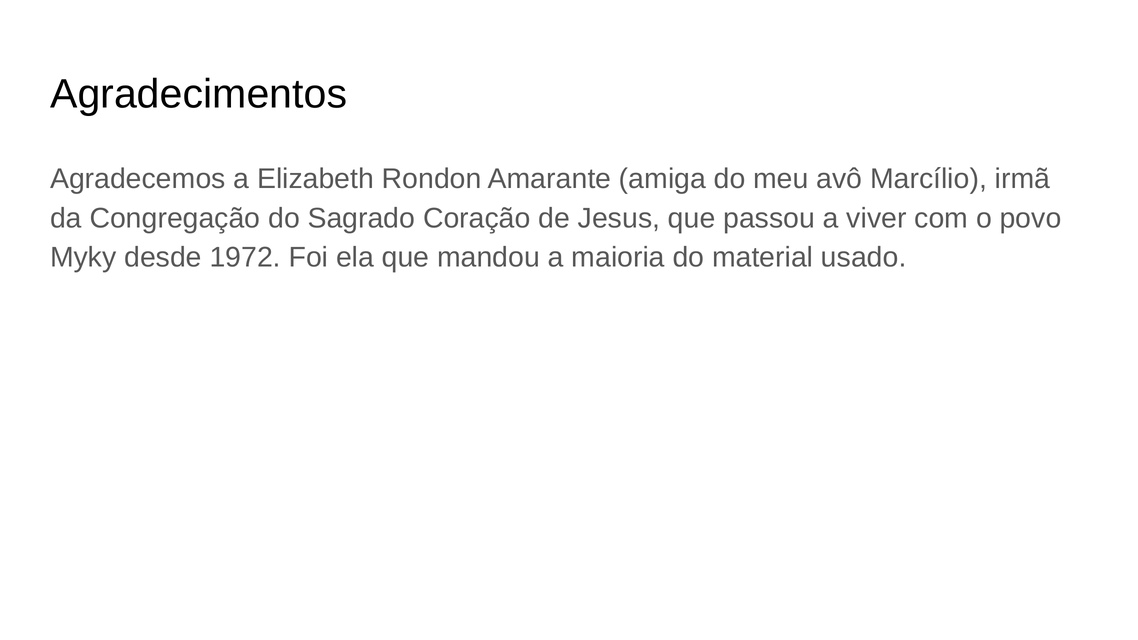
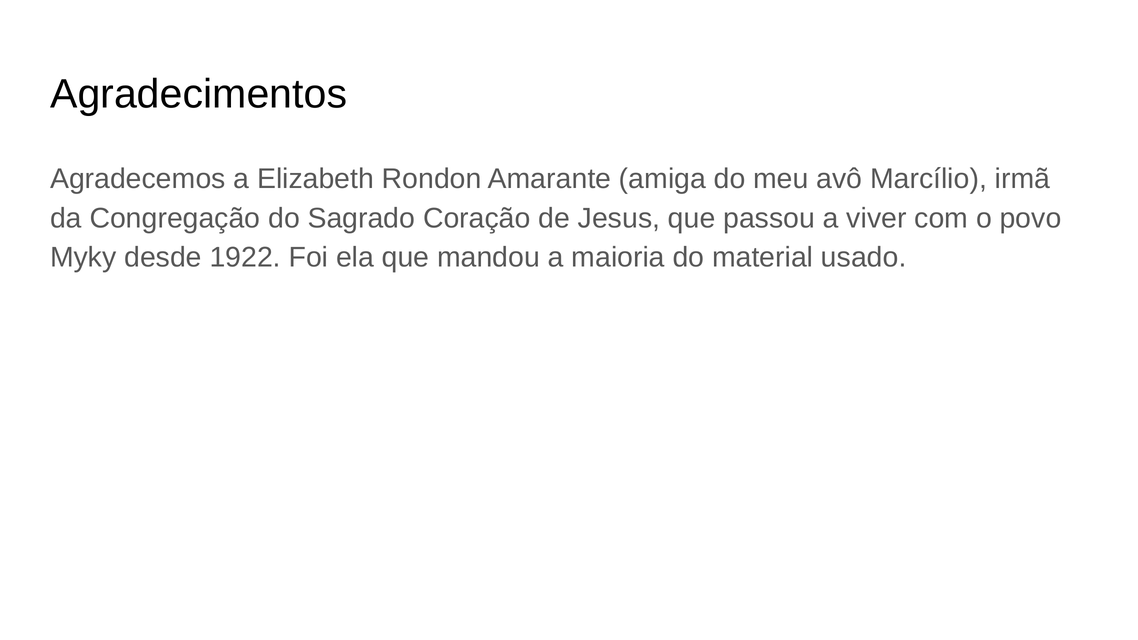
1972: 1972 -> 1922 (245, 257)
